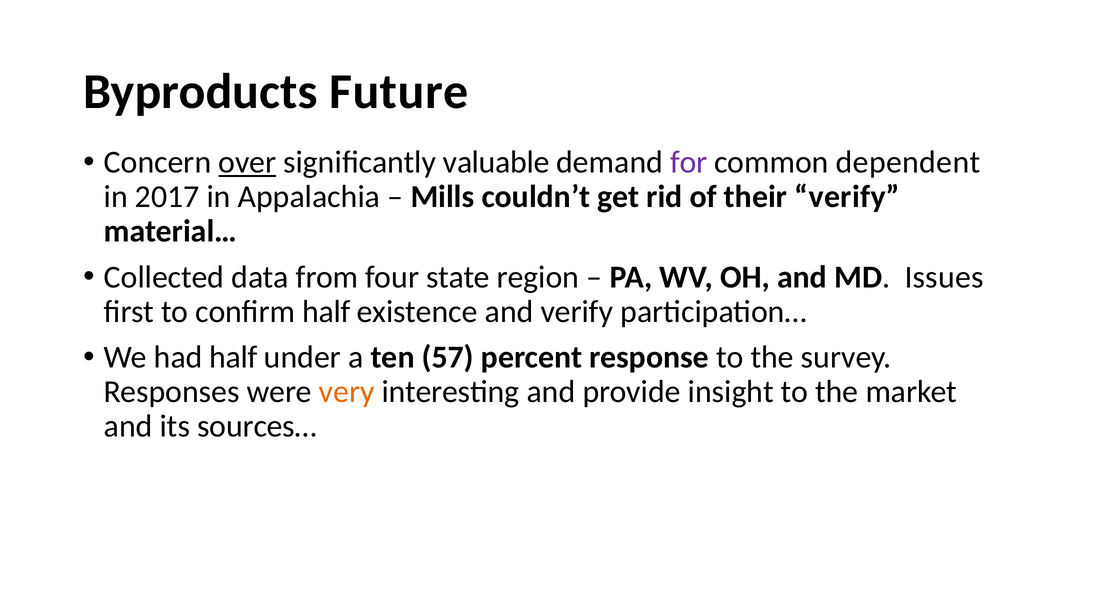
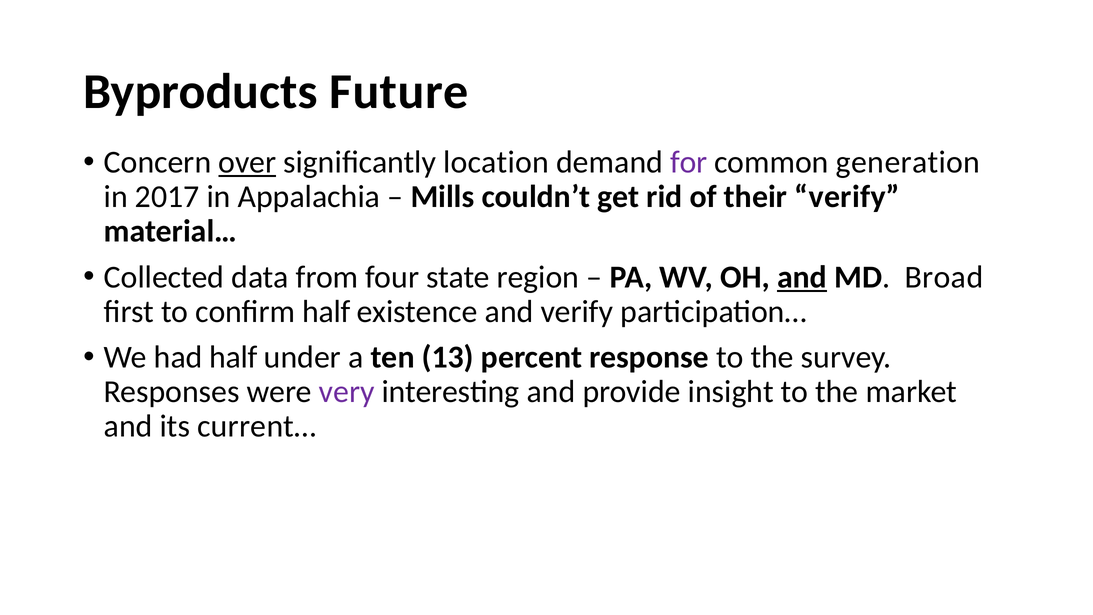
valuable: valuable -> location (496, 162)
dependent: dependent -> generation (908, 162)
and underline: none -> present (802, 277)
Issues: Issues -> Broad (944, 277)
57: 57 -> 13 (448, 357)
very colour: orange -> purple (347, 392)
sources…: sources… -> current… (257, 426)
